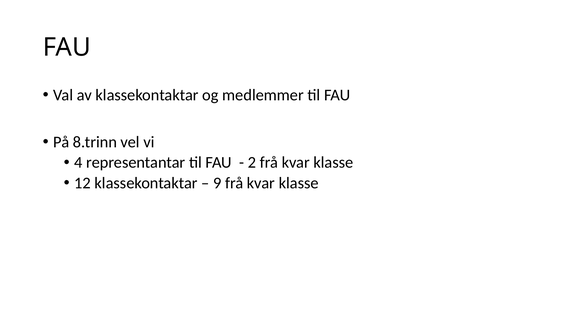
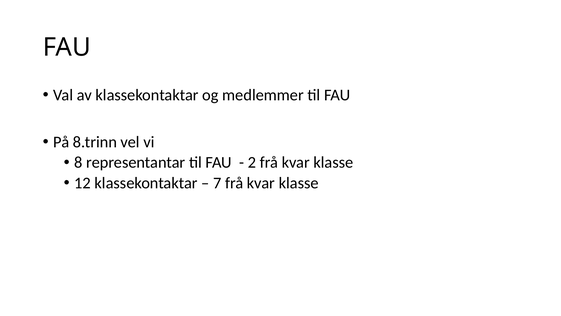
4: 4 -> 8 (78, 162)
9: 9 -> 7 (217, 183)
